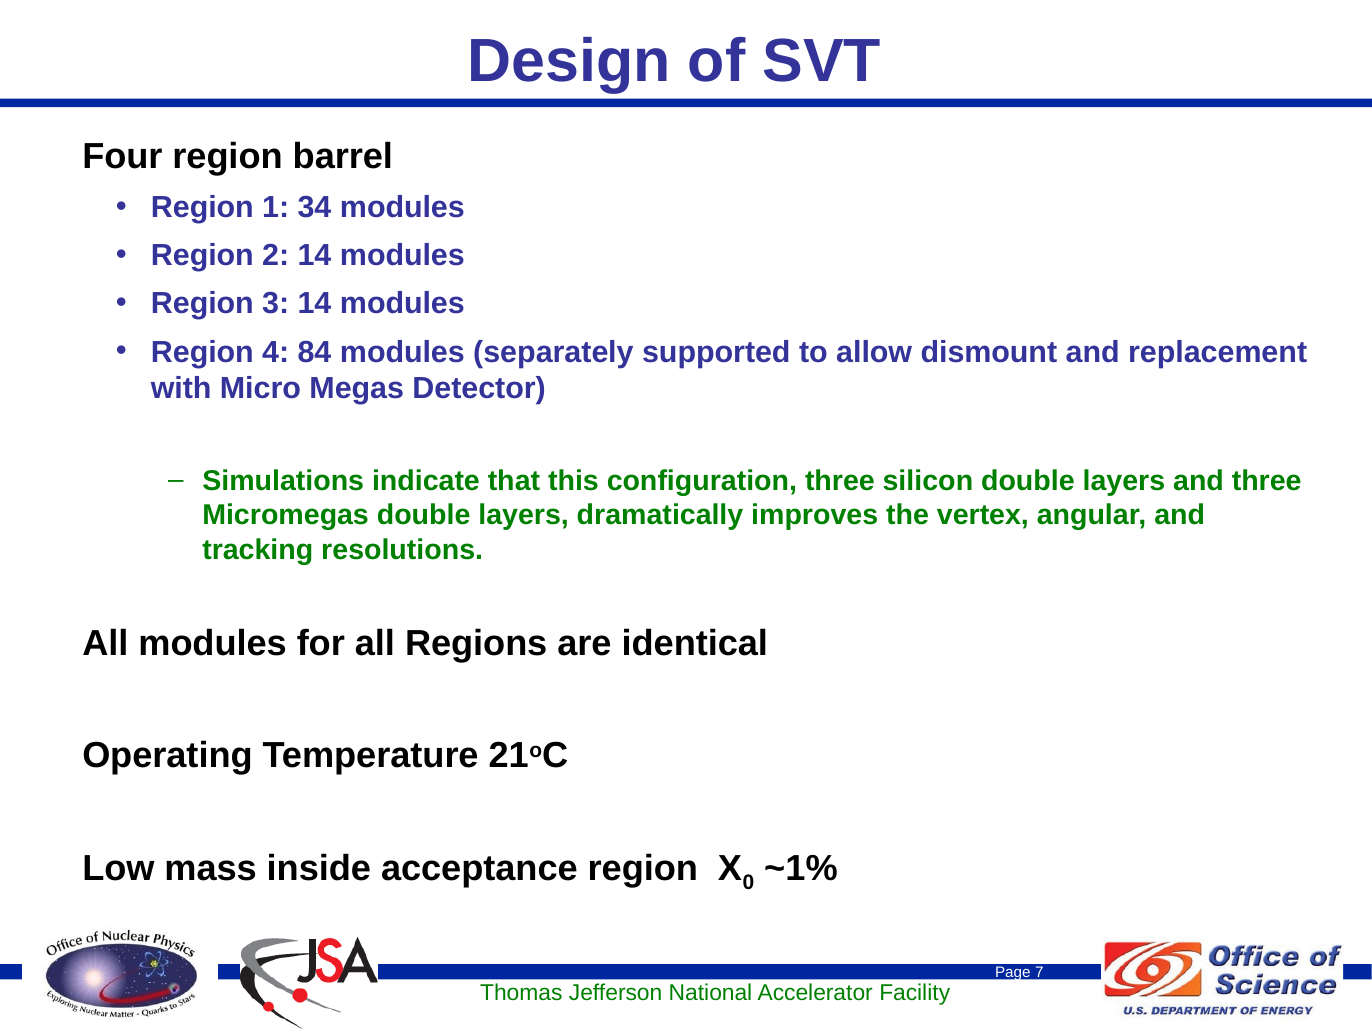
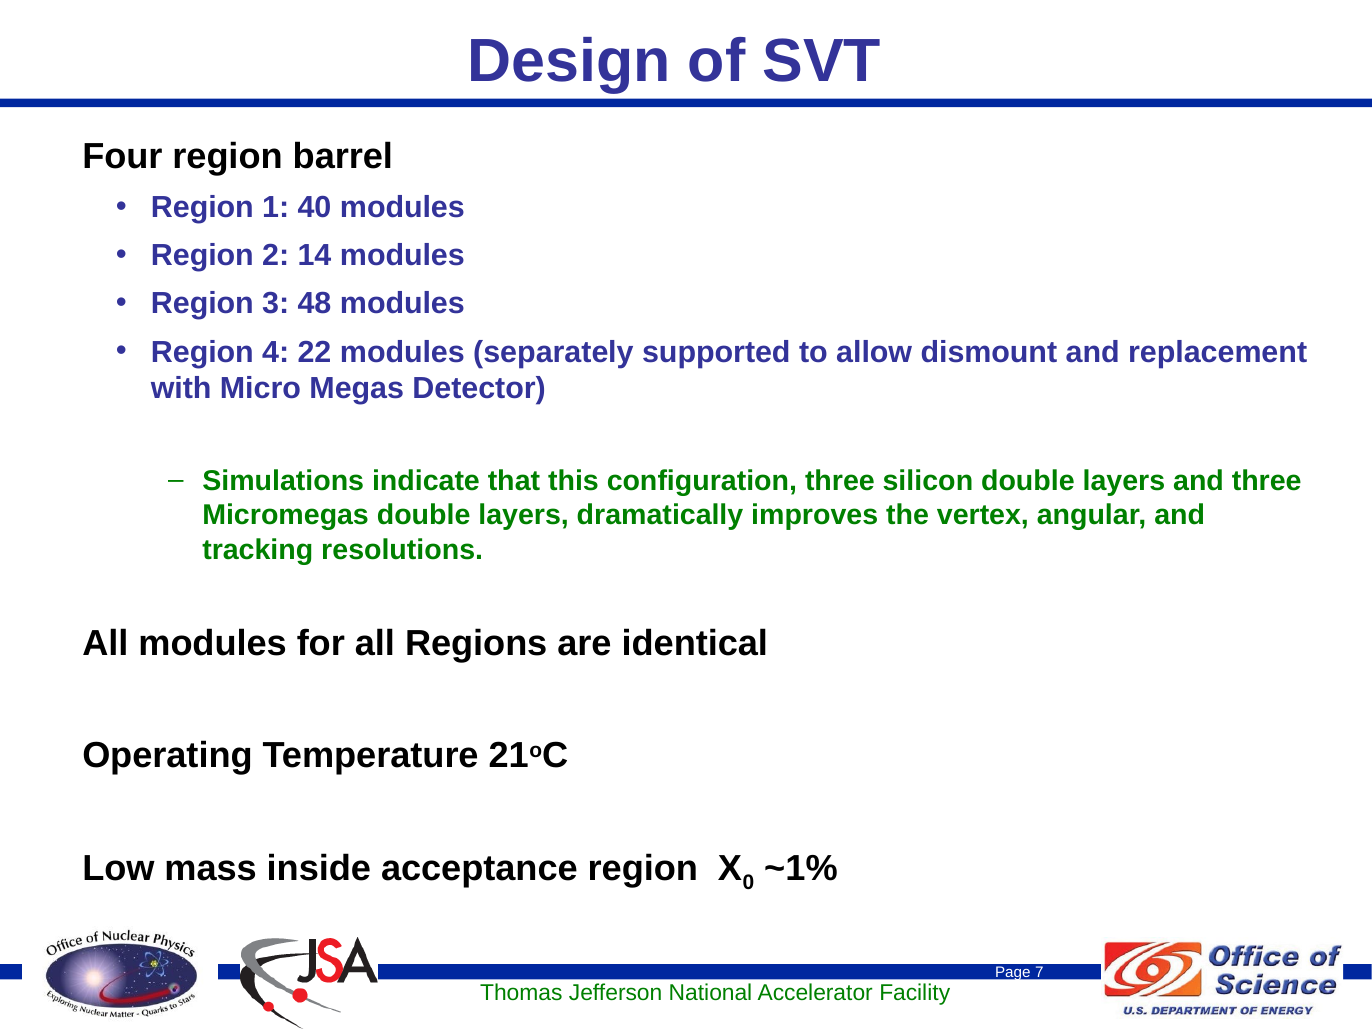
34: 34 -> 40 (315, 208)
3 14: 14 -> 48 (315, 304)
84: 84 -> 22 (315, 352)
